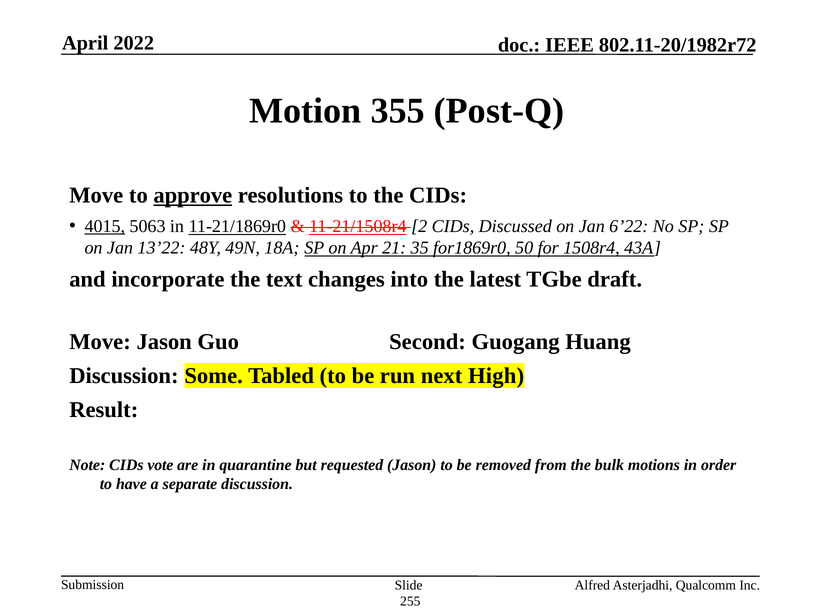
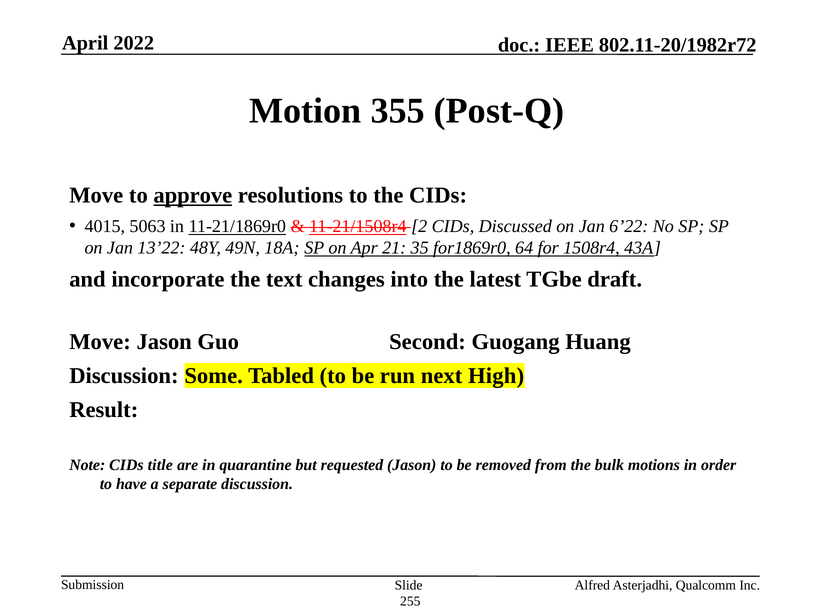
4015 underline: present -> none (105, 227)
50: 50 -> 64 (524, 248)
vote: vote -> title (160, 465)
